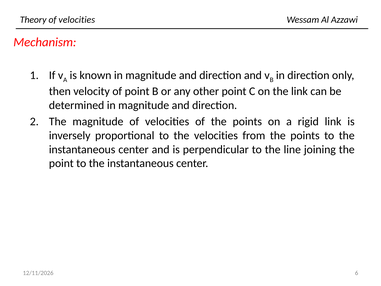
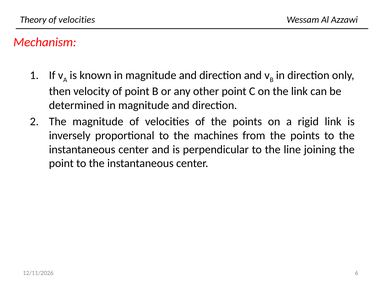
the velocities: velocities -> machines (216, 135)
